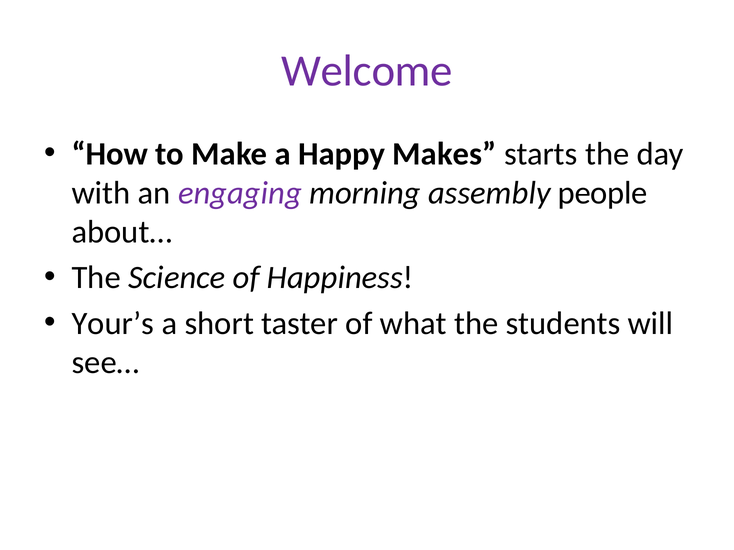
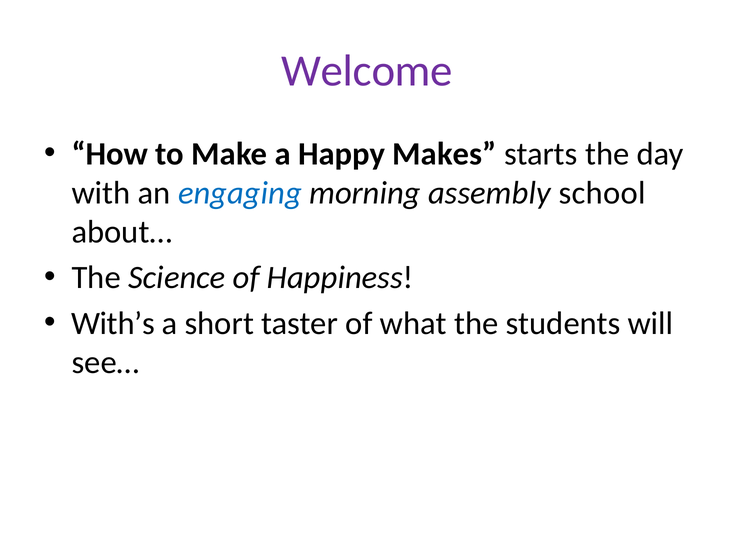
engaging colour: purple -> blue (240, 193)
people: people -> school (602, 193)
Your’s: Your’s -> With’s (113, 324)
